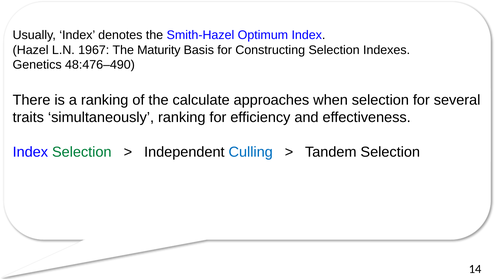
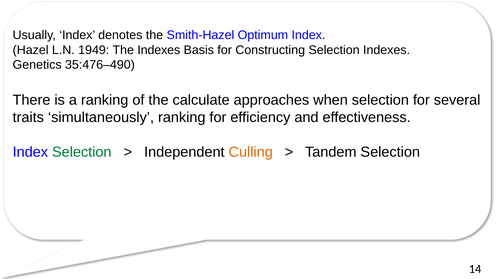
1967: 1967 -> 1949 (94, 50)
The Maturity: Maturity -> Indexes (159, 50)
48:476–490: 48:476–490 -> 35:476–490 (100, 65)
Culling colour: blue -> orange (251, 152)
